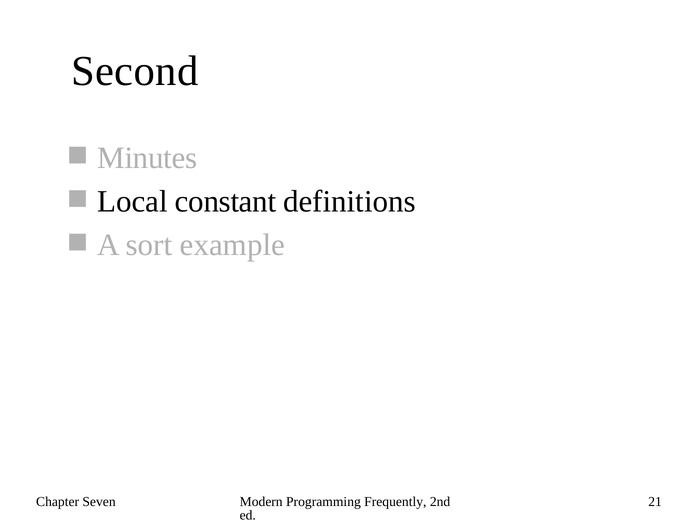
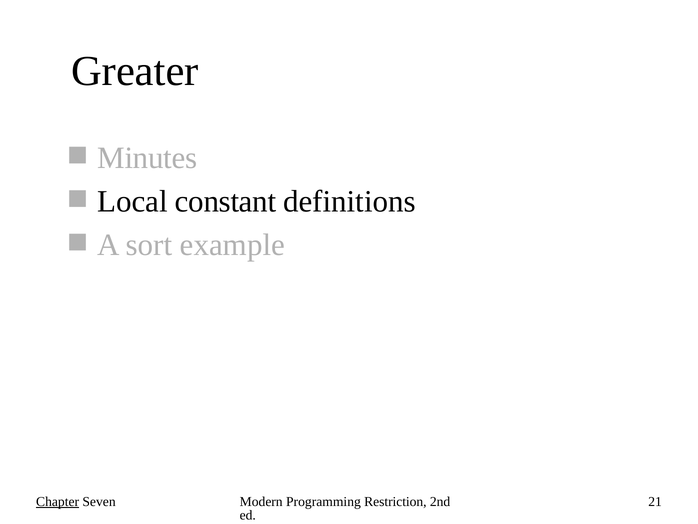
Second: Second -> Greater (135, 71)
Chapter underline: none -> present (58, 501)
Frequently: Frequently -> Restriction (395, 501)
